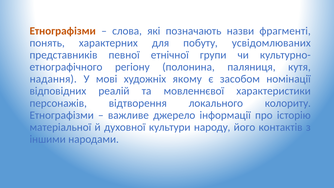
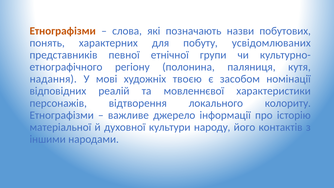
фрагменті: фрагменті -> побутових (285, 31)
якому: якому -> твоєю (187, 79)
